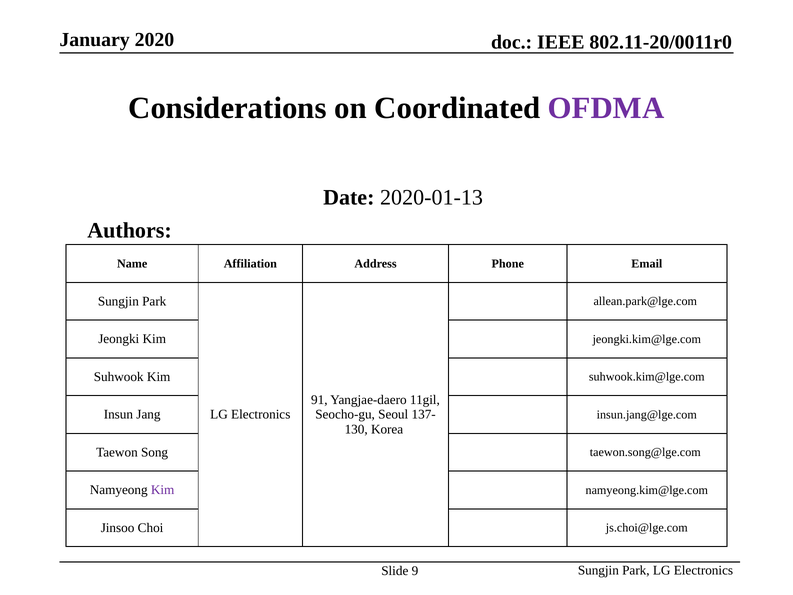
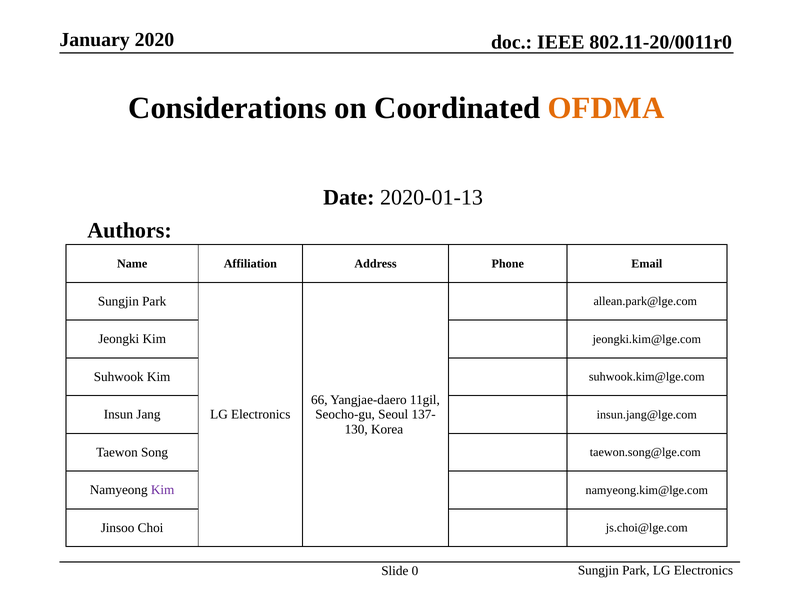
OFDMA colour: purple -> orange (606, 108)
91: 91 -> 66 (319, 400)
9: 9 -> 0 (415, 570)
